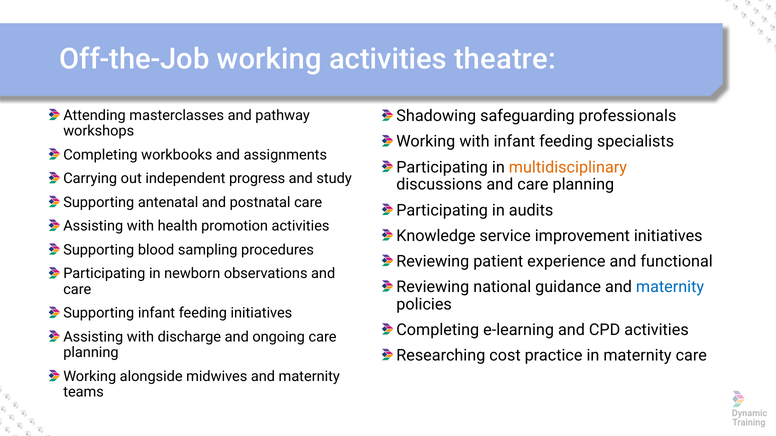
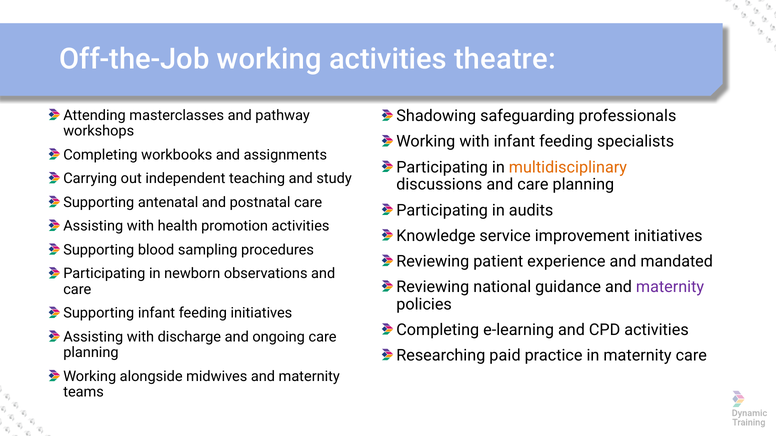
progress: progress -> teaching (257, 179)
functional: functional -> mandated (677, 262)
maternity colour: blue -> purple (670, 287)
cost: cost -> paid (505, 356)
